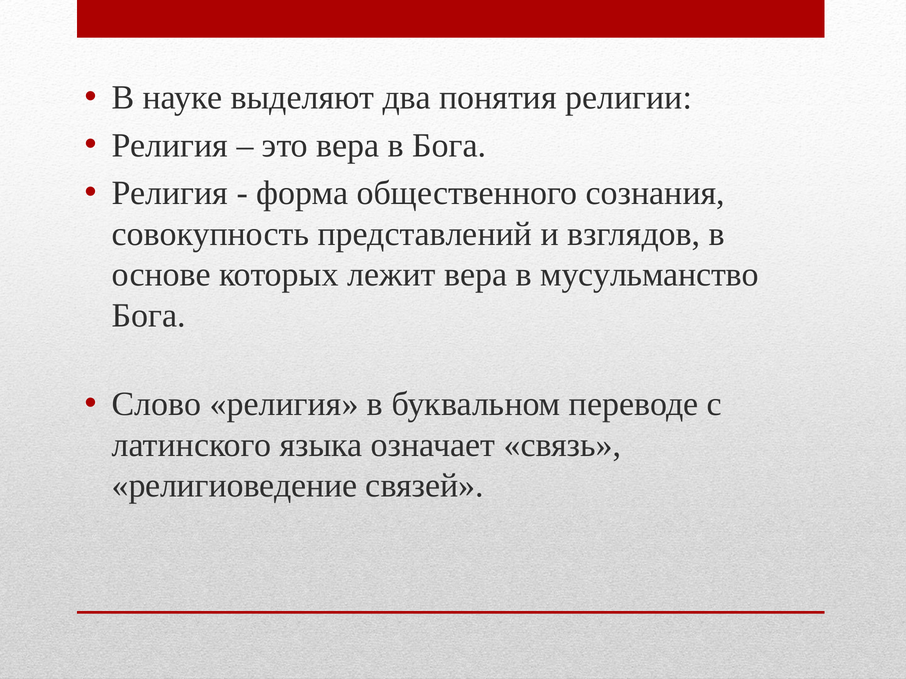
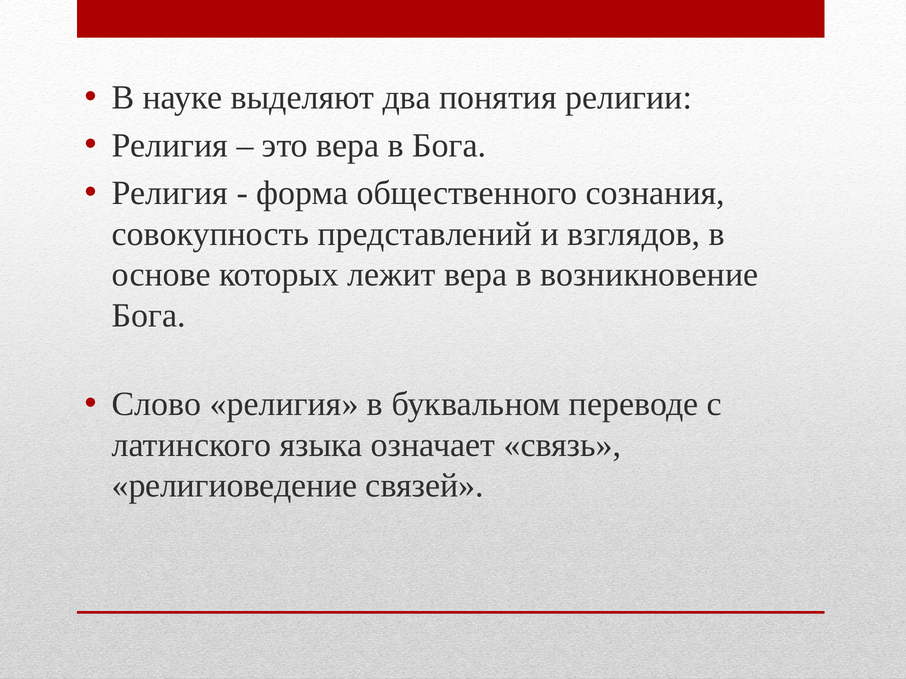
мусульманство: мусульманство -> возникновение (649, 275)
